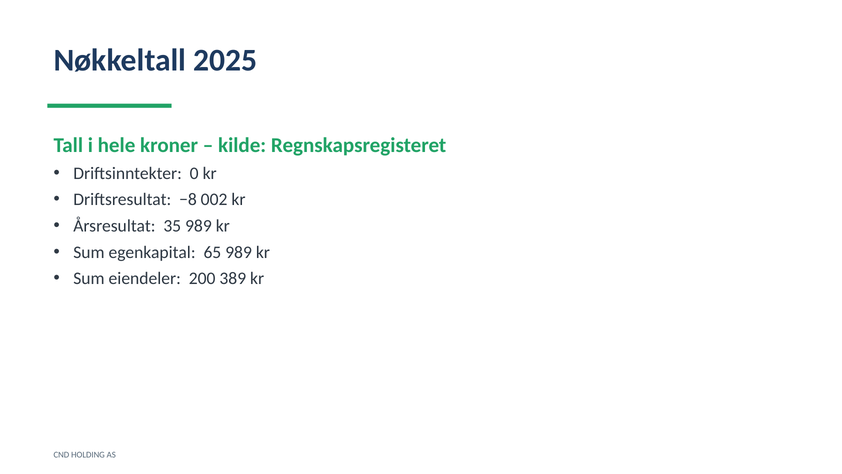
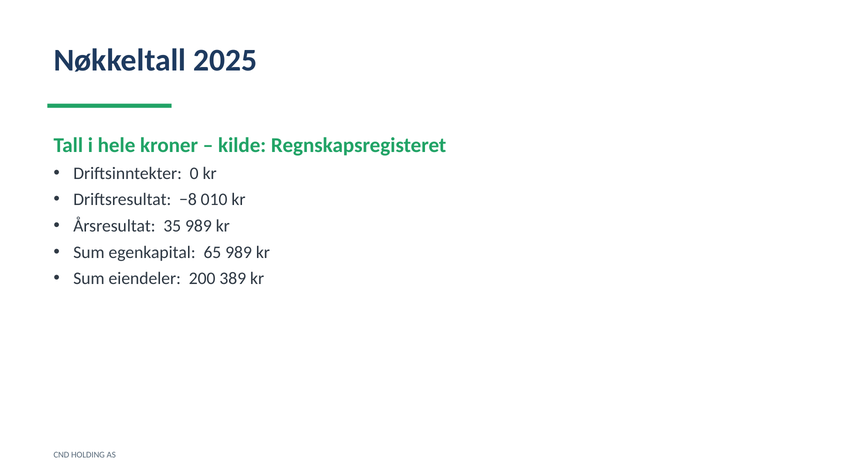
002: 002 -> 010 (214, 199)
